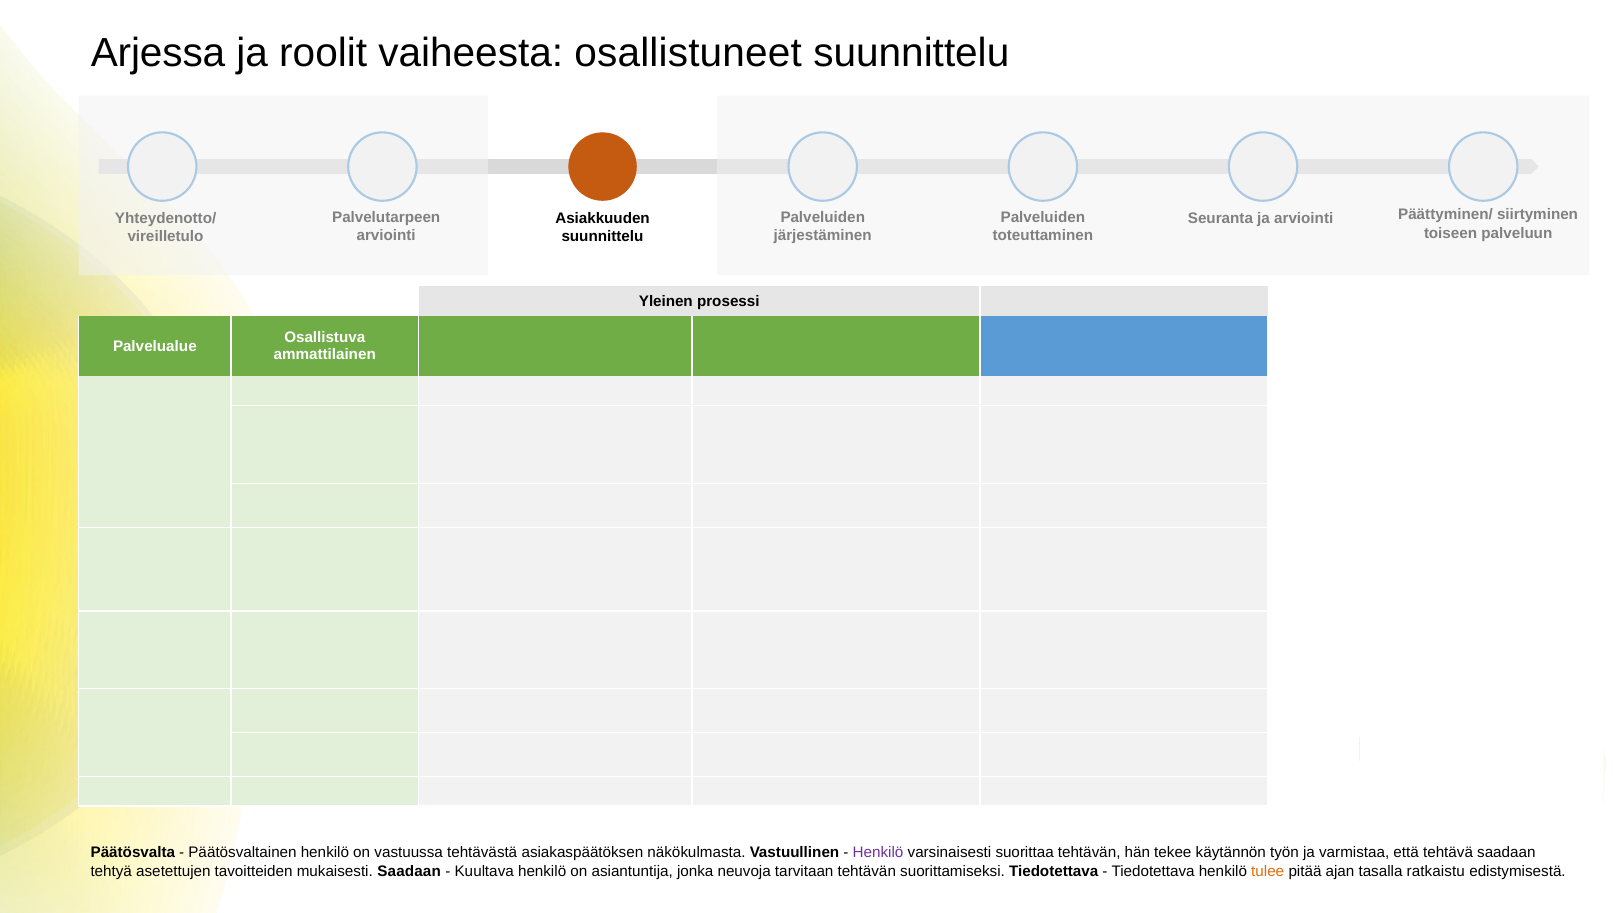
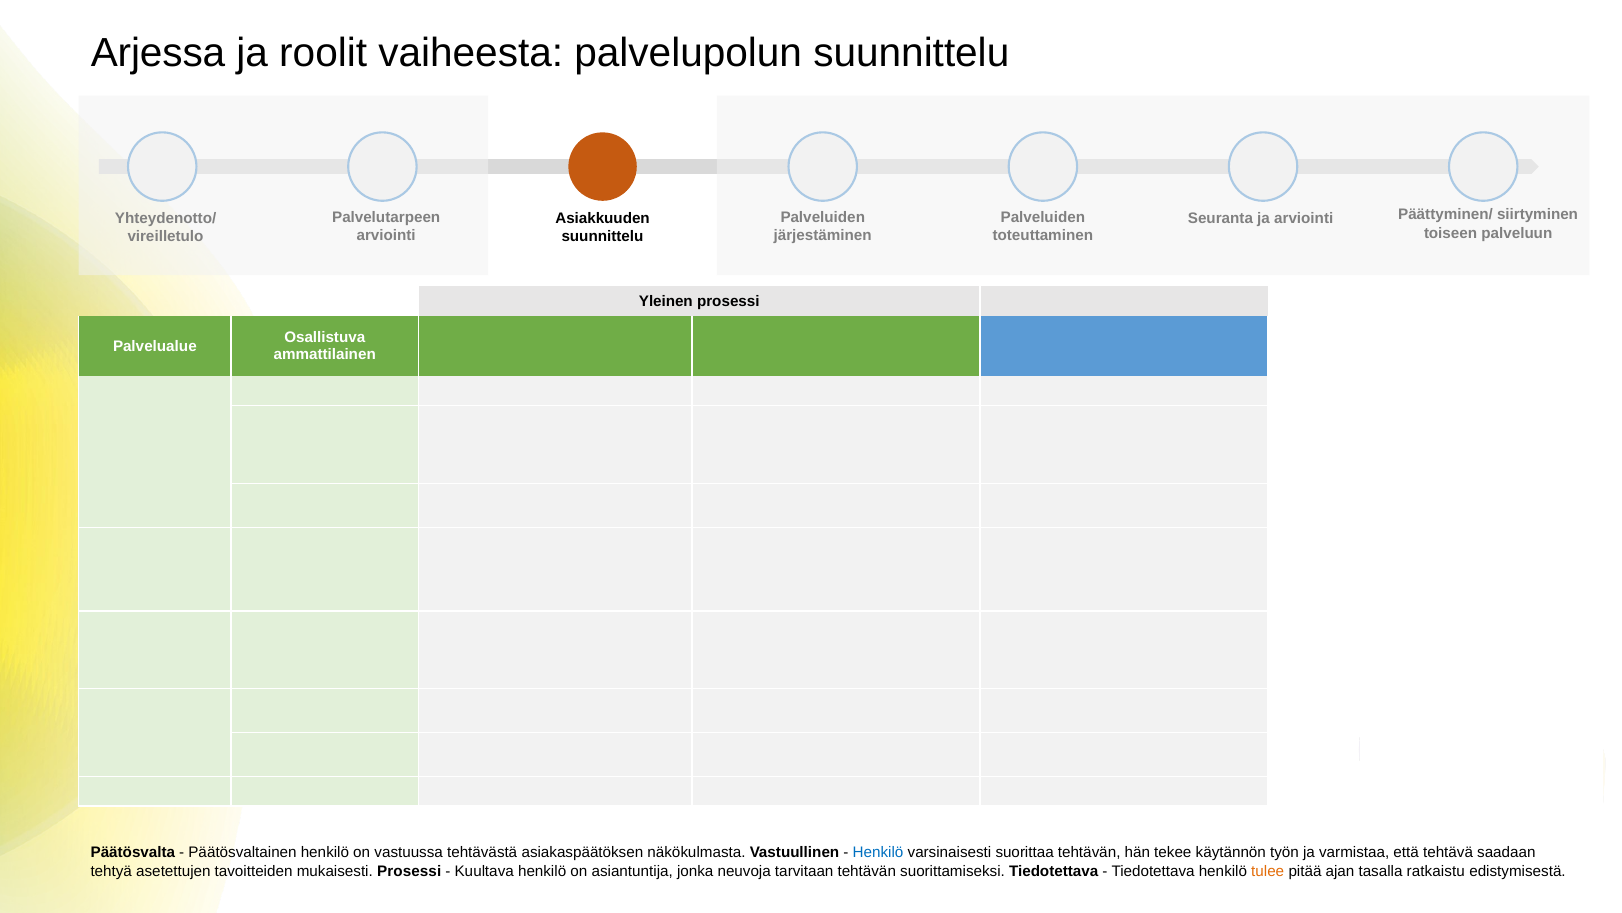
osallistuneet: osallistuneet -> palvelupolun (688, 53)
Henkilö colour: purple -> blue (878, 852)
mukaisesti Saadaan: Saadaan -> Prosessi (409, 870)
